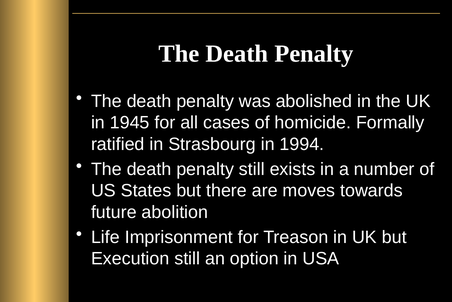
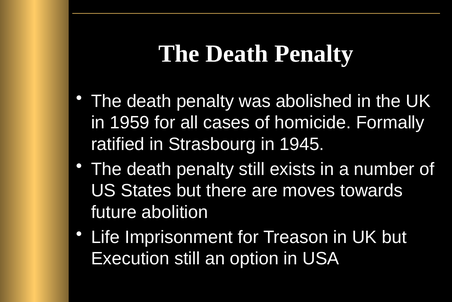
1945: 1945 -> 1959 (130, 122)
1994: 1994 -> 1945 (302, 144)
